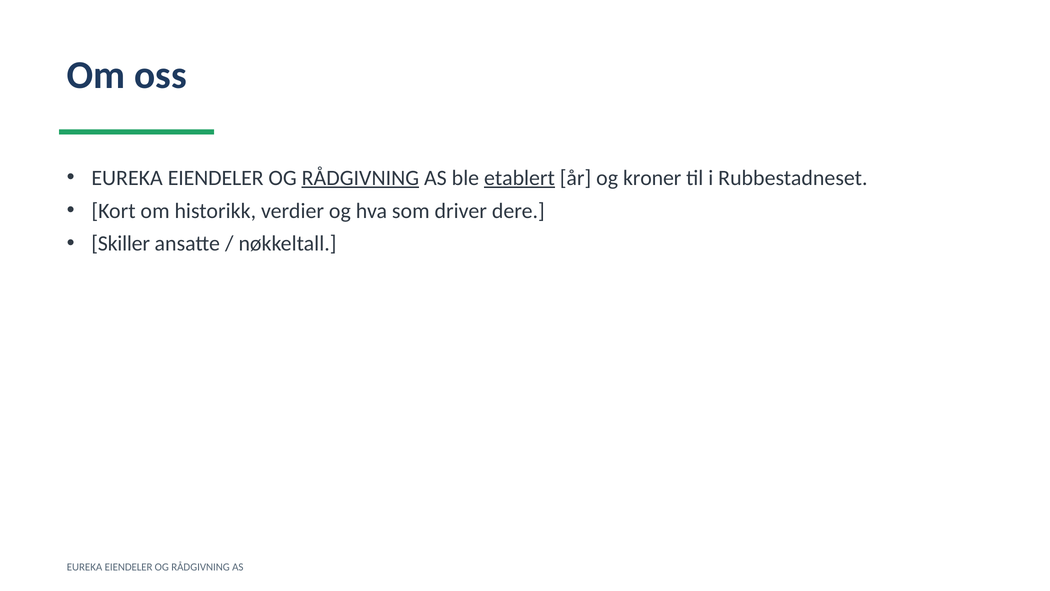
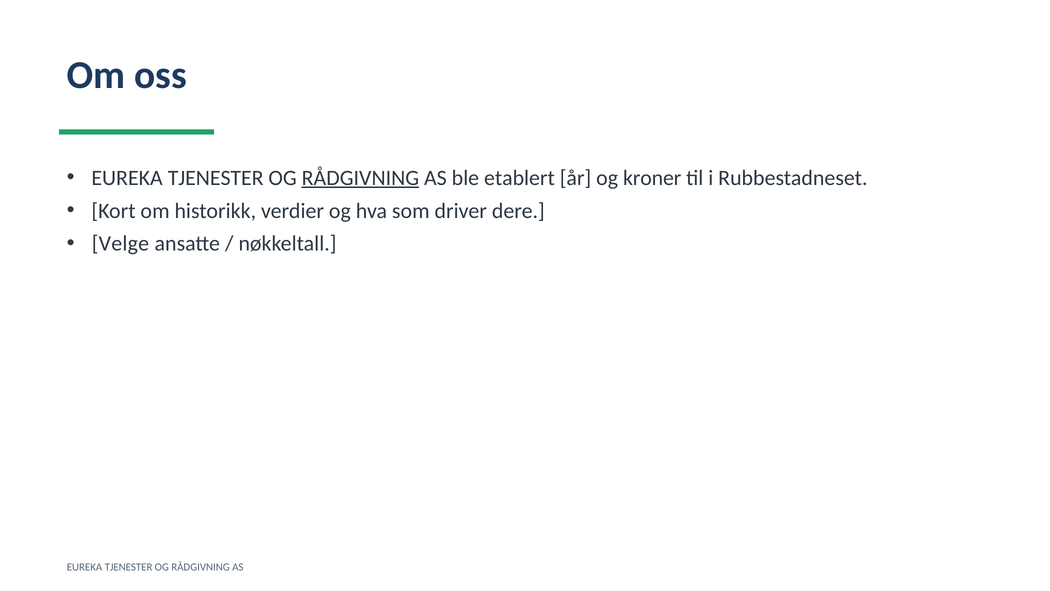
EIENDELER: EIENDELER -> TJENESTER (216, 178)
etablert underline: present -> none (519, 178)
Skiller: Skiller -> Velge (120, 244)
EIENDELER: EIENDELER -> TJENESTER (129, 567)
